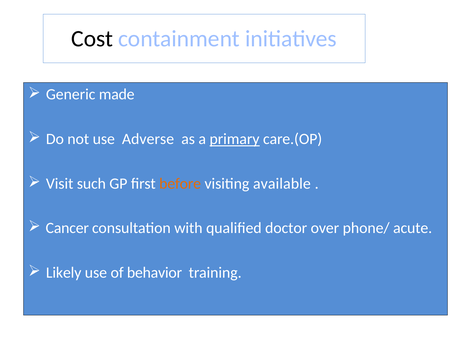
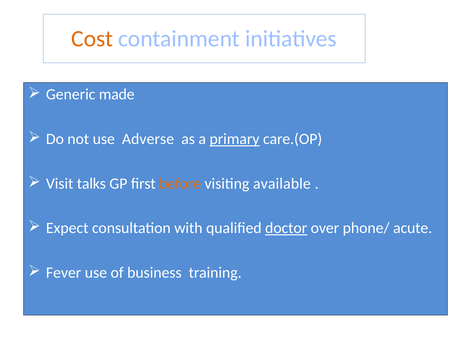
Cost colour: black -> orange (92, 39)
such: such -> talks (91, 184)
Cancer: Cancer -> Expect (67, 228)
doctor underline: none -> present (286, 228)
Likely: Likely -> Fever (64, 273)
behavior: behavior -> business (154, 273)
